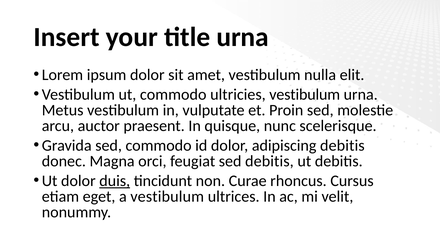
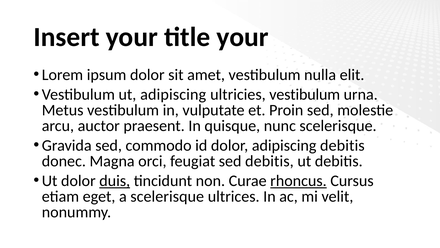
title urna: urna -> your (242, 37)
ut commodo: commodo -> adipiscing (173, 94)
rhoncus underline: none -> present (298, 181)
a vestibulum: vestibulum -> scelerisque (167, 196)
